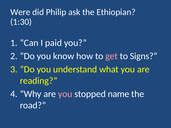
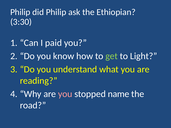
Were: Were -> Philip (20, 12)
1:30: 1:30 -> 3:30 (21, 22)
get colour: pink -> light green (112, 56)
Signs: Signs -> Light (144, 56)
